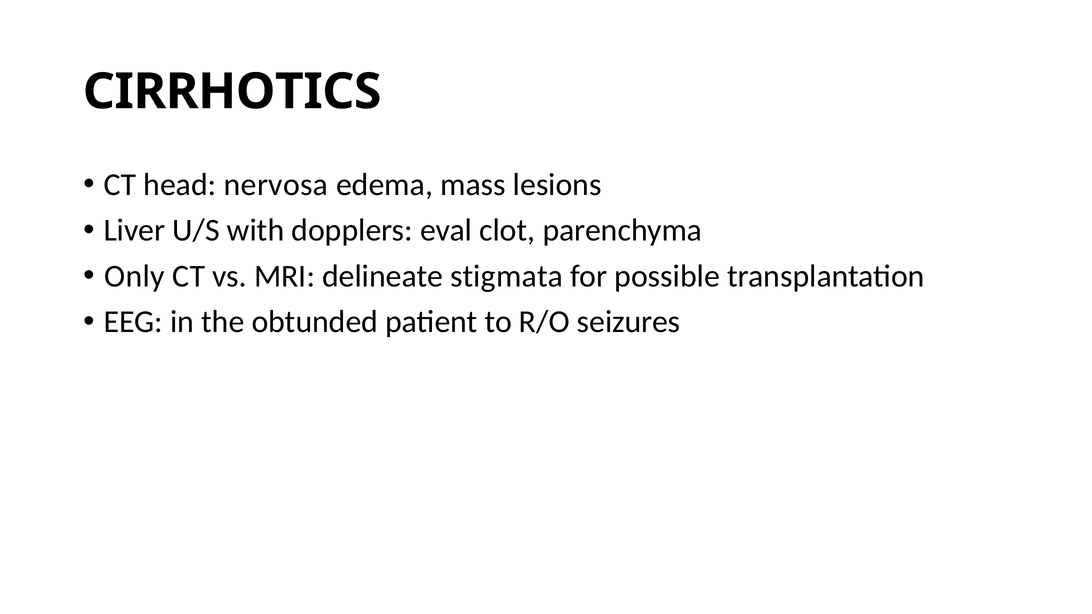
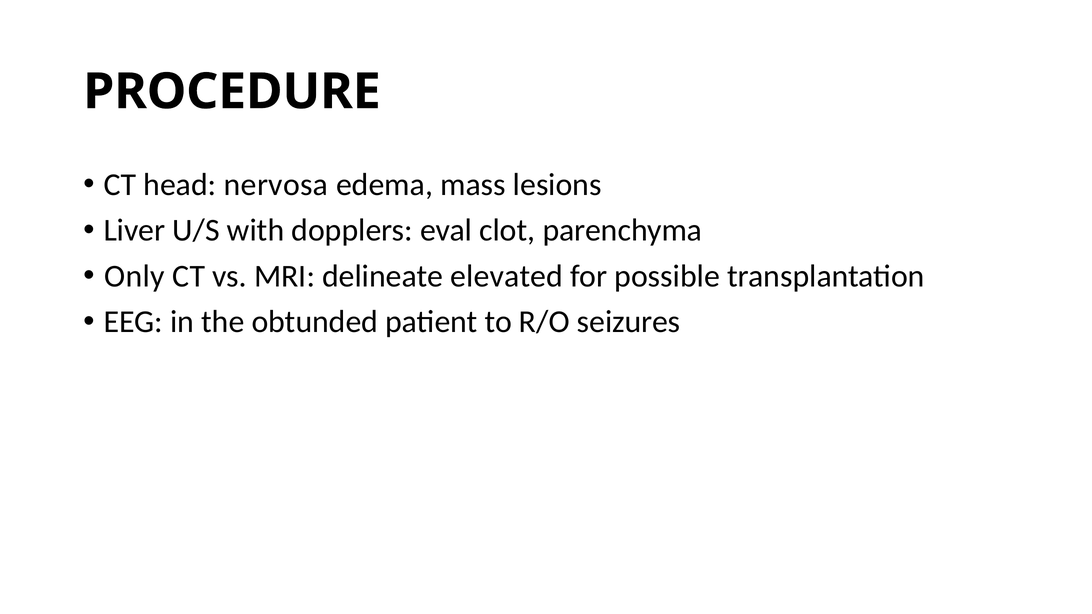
CIRRHOTICS: CIRRHOTICS -> PROCEDURE (232, 92)
stigmata: stigmata -> elevated (507, 276)
